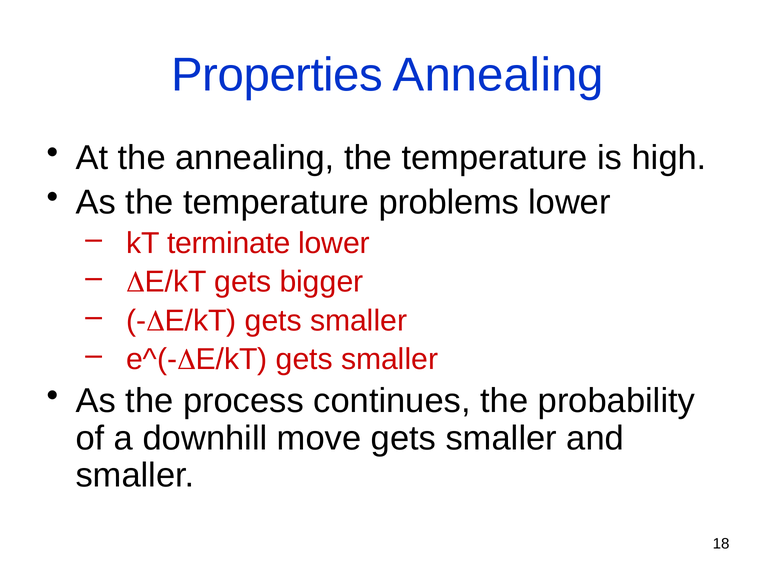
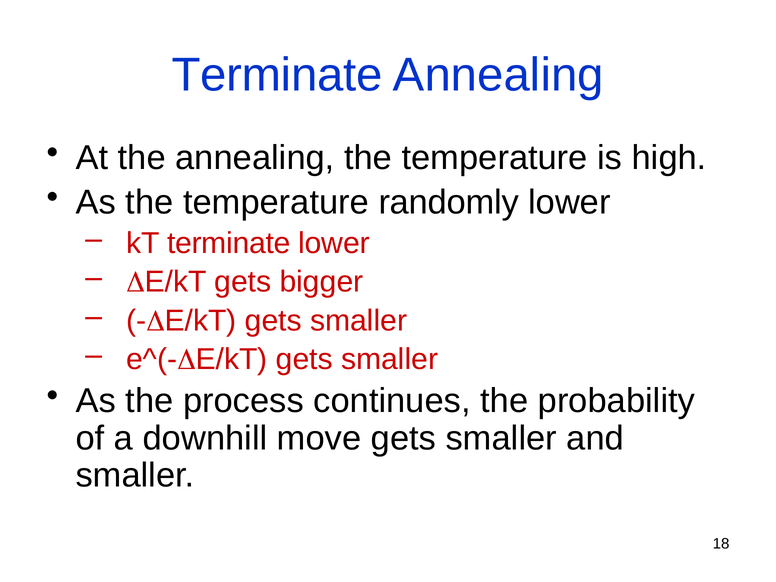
Properties: Properties -> Terminate (277, 75)
problems: problems -> randomly (449, 202)
